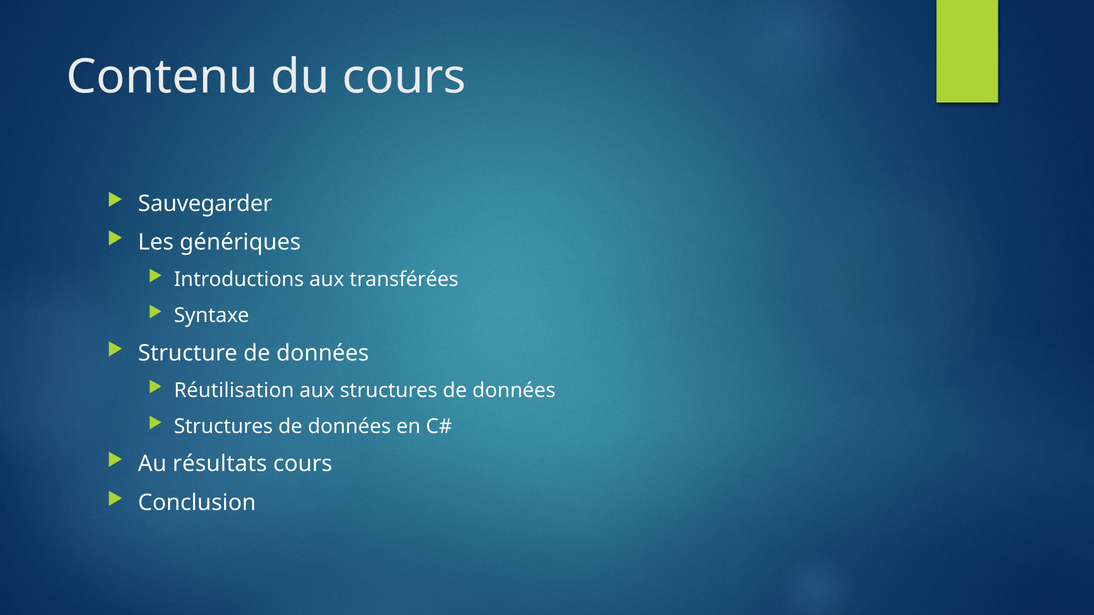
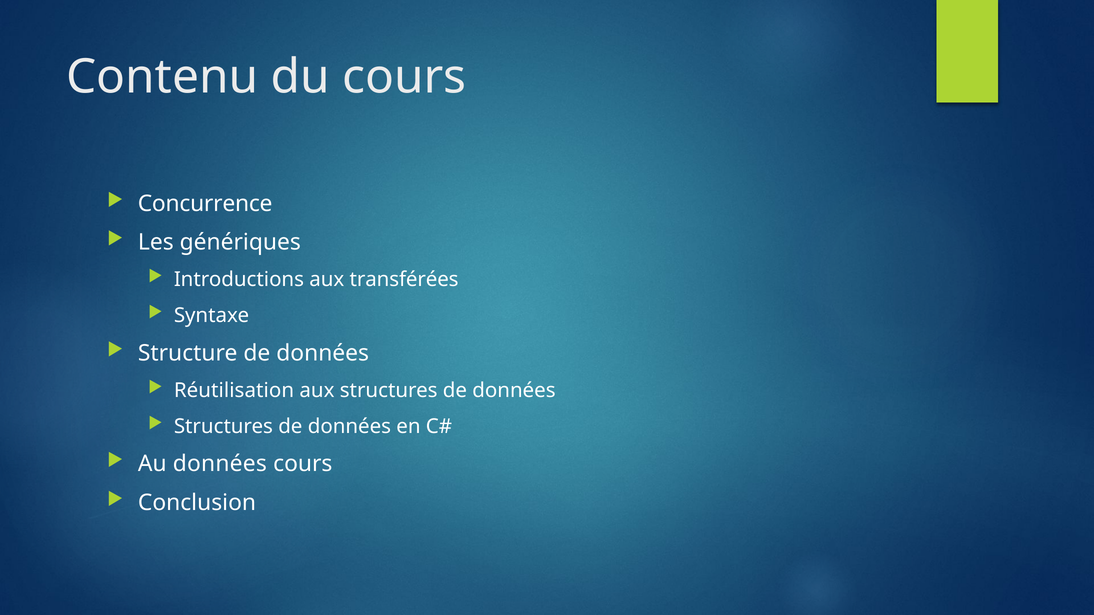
Sauvegarder: Sauvegarder -> Concurrence (205, 204)
Au résultats: résultats -> données (220, 464)
